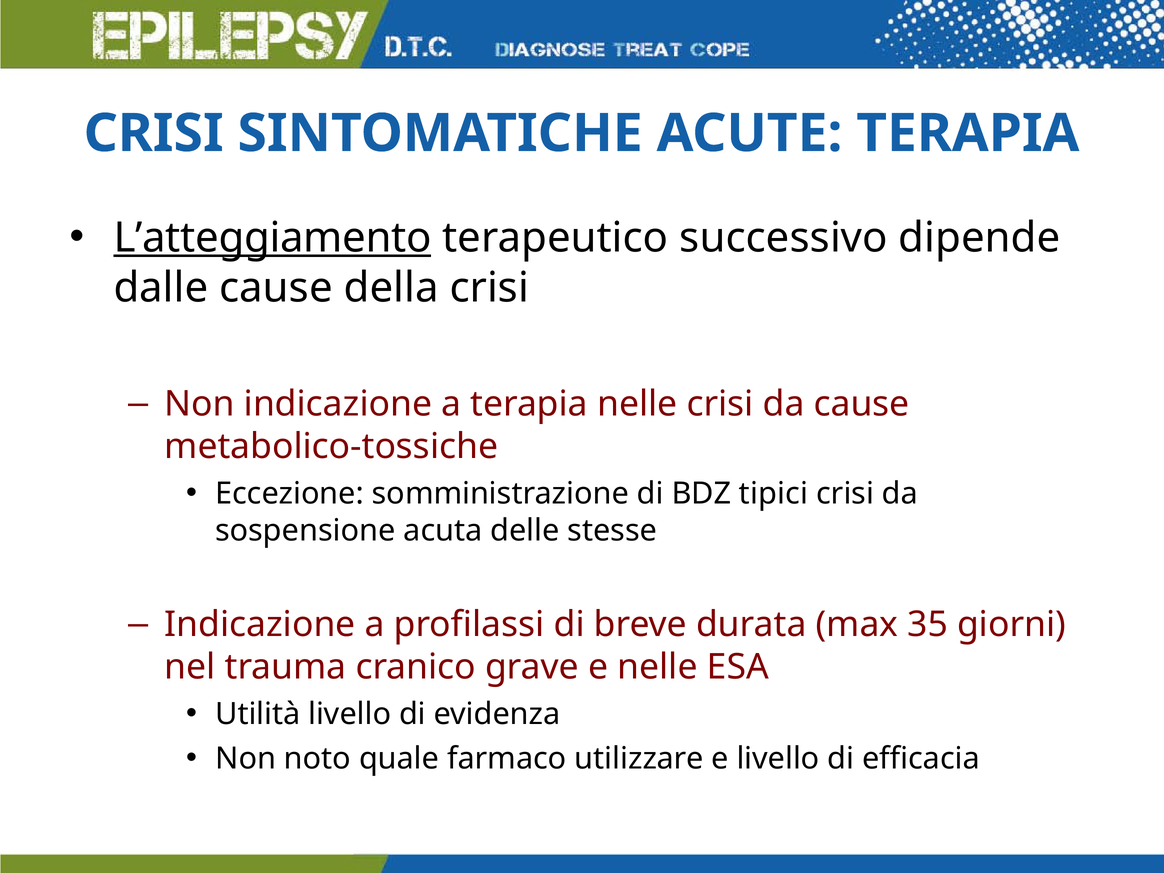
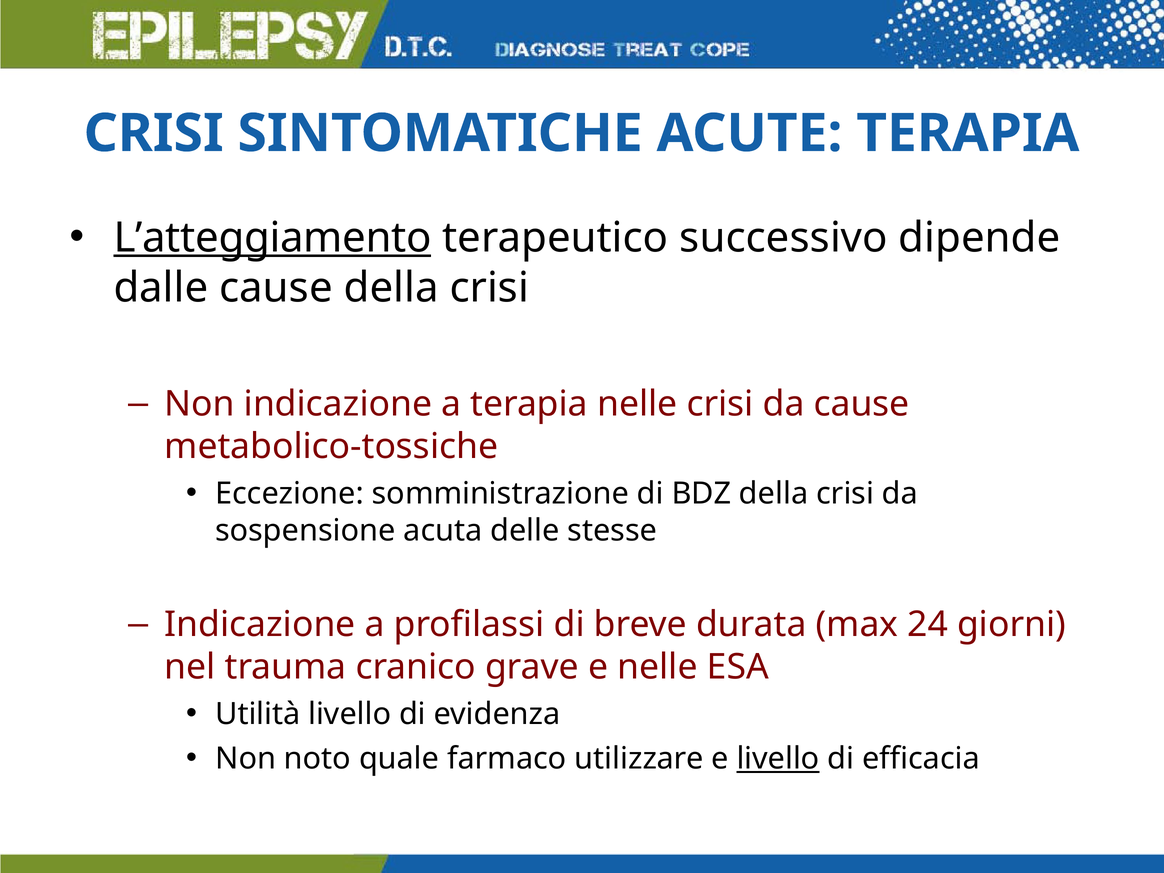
BDZ tipici: tipici -> della (774, 494)
35: 35 -> 24 (928, 624)
livello underline: none -> present (778, 759)
